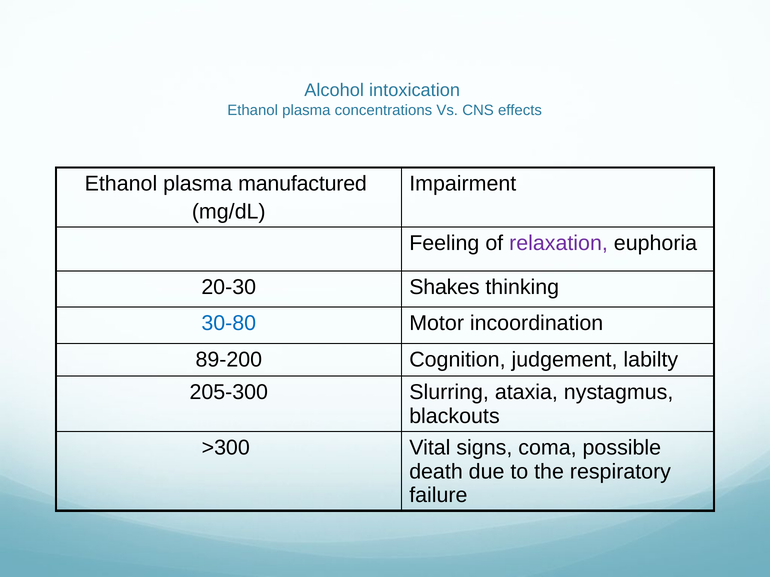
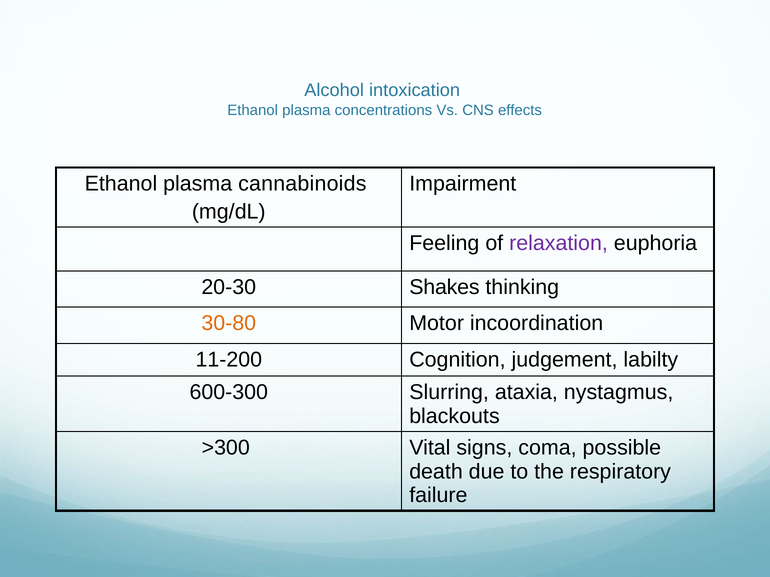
manufactured: manufactured -> cannabinoids (302, 184)
30-80 colour: blue -> orange (229, 323)
89-200: 89-200 -> 11-200 (229, 360)
205-300: 205-300 -> 600-300 (229, 393)
